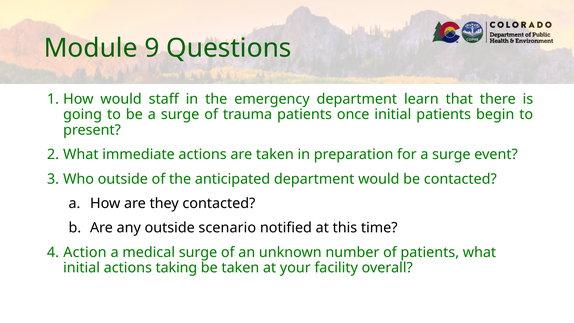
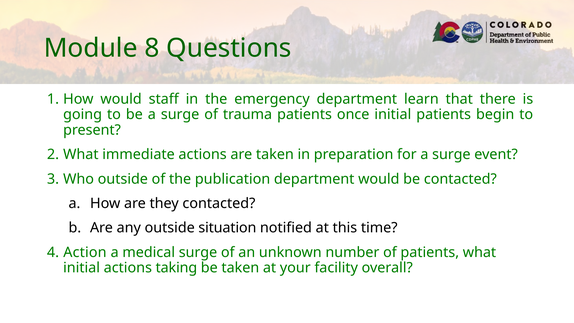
9: 9 -> 8 (152, 48)
anticipated: anticipated -> publication (233, 179)
scenario: scenario -> situation (227, 228)
